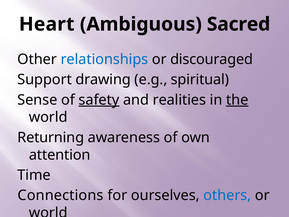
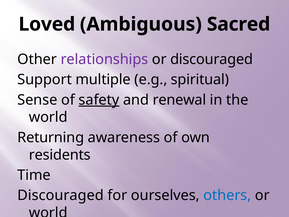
Heart: Heart -> Loved (47, 24)
relationships colour: blue -> purple (104, 59)
drawing: drawing -> multiple (103, 80)
realities: realities -> renewal (179, 100)
the underline: present -> none (237, 100)
attention: attention -> residents (60, 155)
Connections: Connections -> Discouraged (61, 195)
